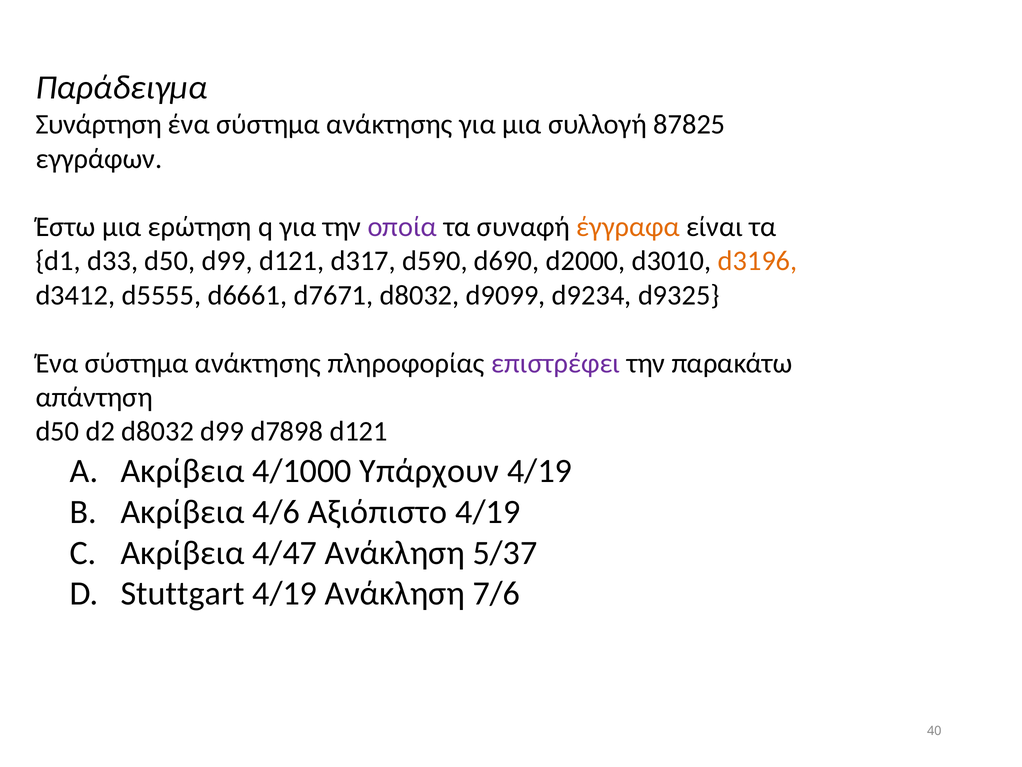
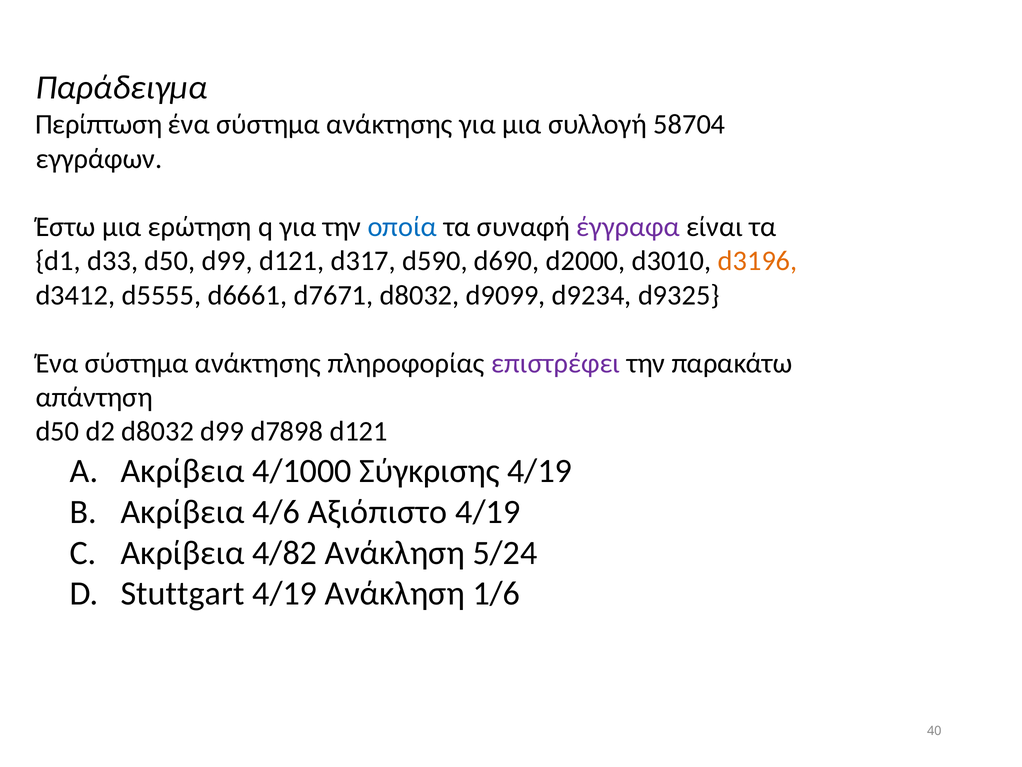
Συνάρτηση: Συνάρτηση -> Περίπτωση (99, 125)
87825: 87825 -> 58704 (689, 125)
οποία colour: purple -> blue (402, 227)
έγγραφα colour: orange -> purple (628, 227)
Υπάρχουν: Υπάρχουν -> Σύγκρισης (429, 471)
4/47: 4/47 -> 4/82 (285, 552)
5/37: 5/37 -> 5/24 (505, 552)
7/6: 7/6 -> 1/6 (496, 593)
